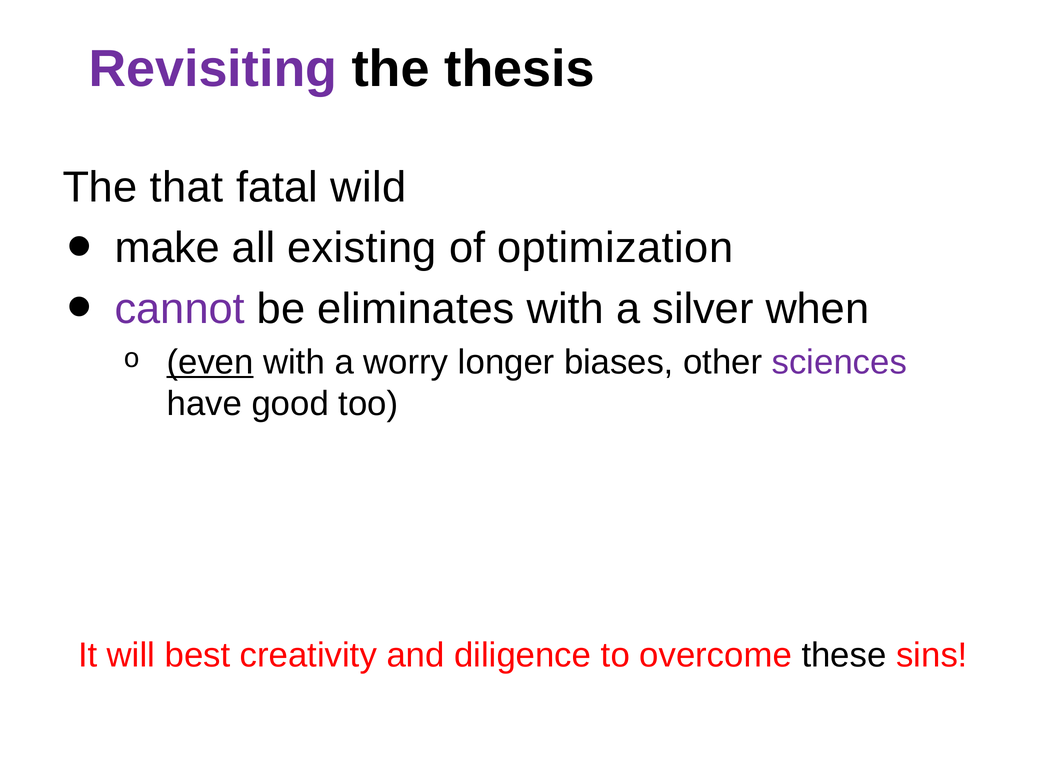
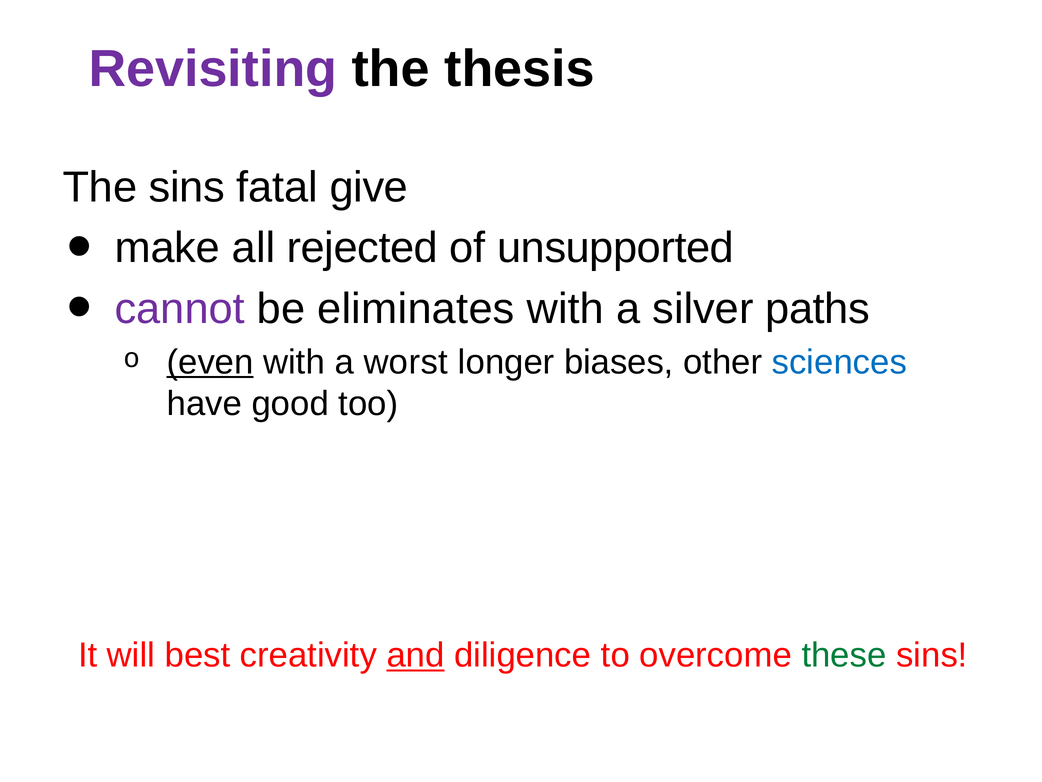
The that: that -> sins (187, 187)
wild: wild -> give (369, 187)
existing: existing -> rejected (362, 248)
optimization: optimization -> unsupported (616, 248)
when: when -> paths (818, 309)
worry: worry -> worst (406, 362)
sciences colour: purple -> blue (839, 362)
and underline: none -> present (416, 655)
these colour: black -> green (844, 655)
